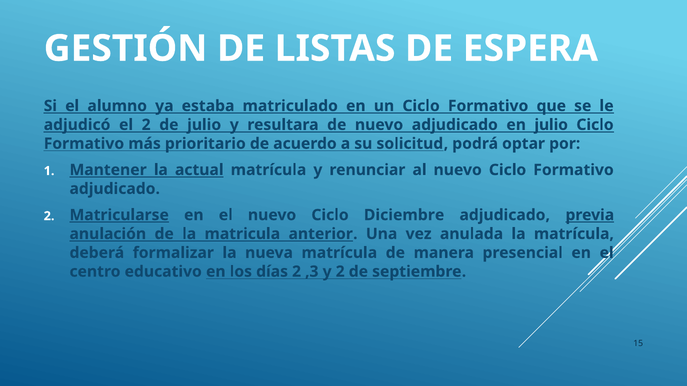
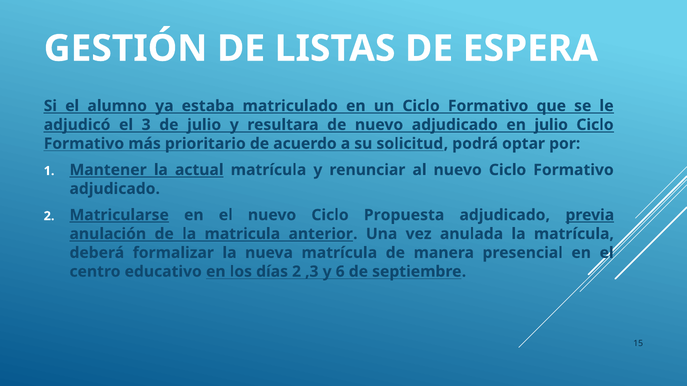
el 2: 2 -> 3 (146, 125)
Diciembre: Diciembre -> Propuesta (404, 215)
y 2: 2 -> 6 (340, 272)
